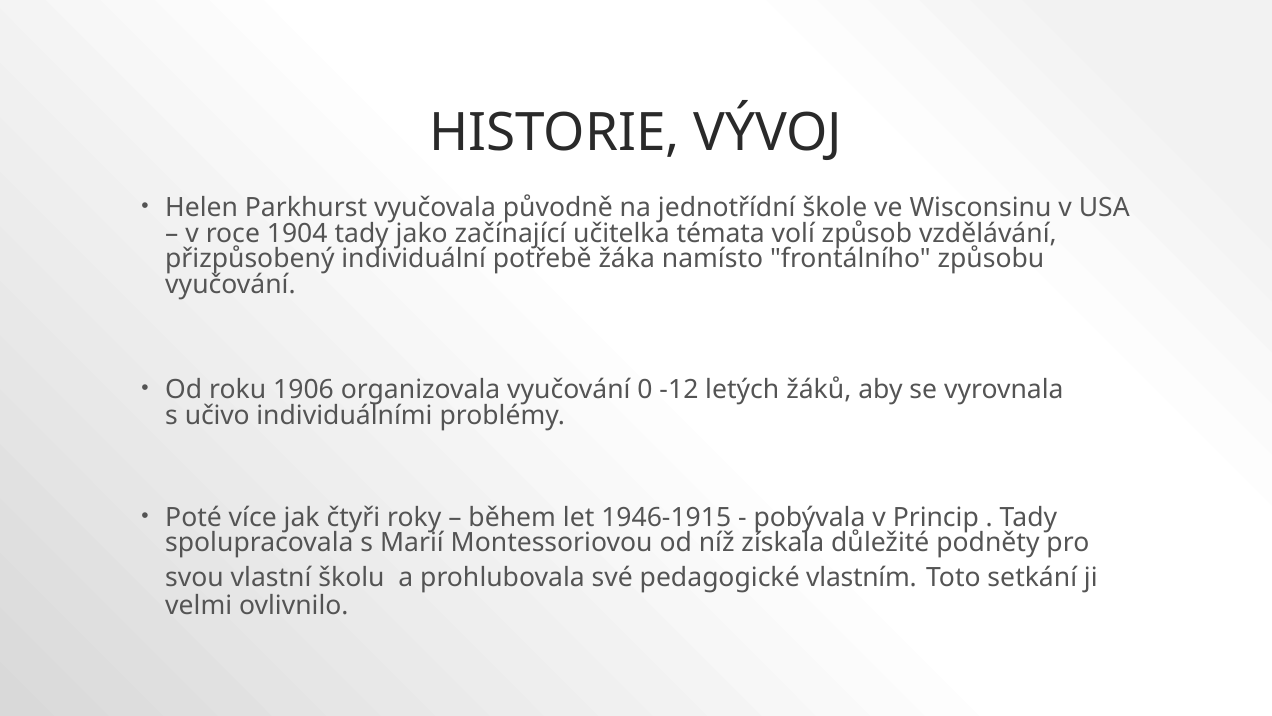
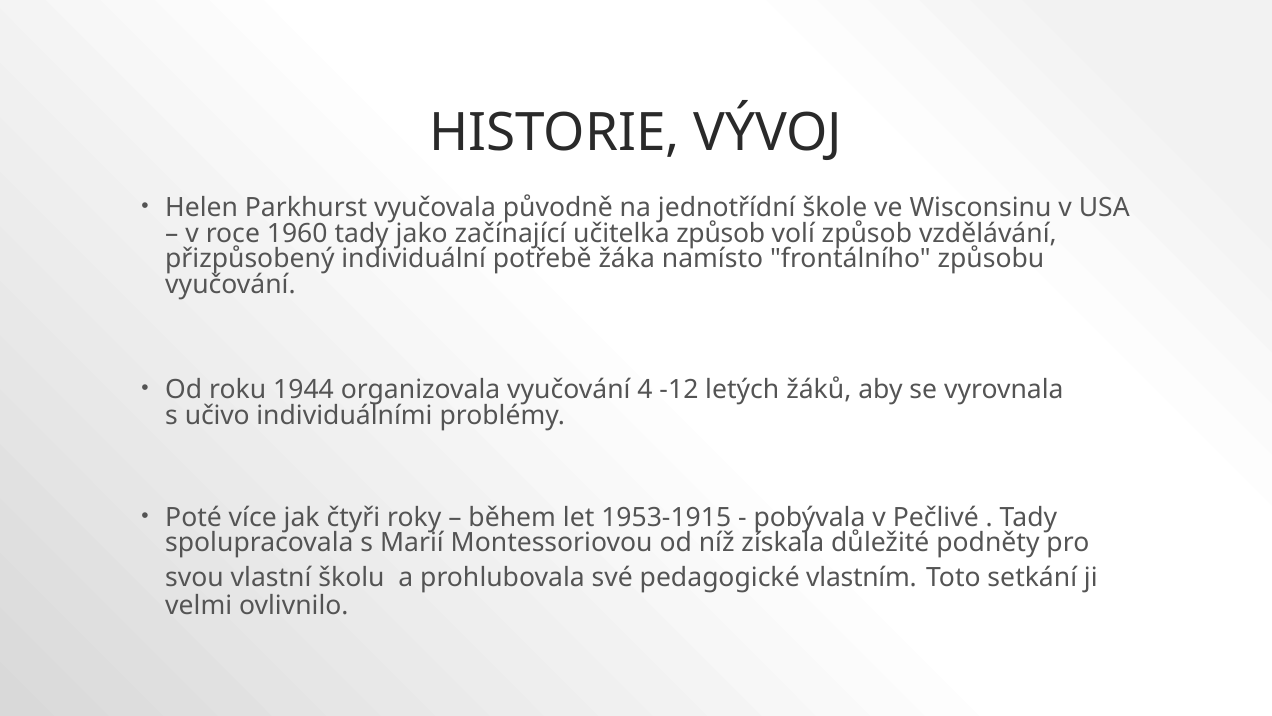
1904: 1904 -> 1960 (297, 233)
učitelka témata: témata -> způsob (721, 233)
1906: 1906 -> 1944 (304, 390)
0: 0 -> 4 (645, 390)
1946-1915: 1946-1915 -> 1953-1915 (666, 517)
Princip: Princip -> Pečlivé (936, 517)
